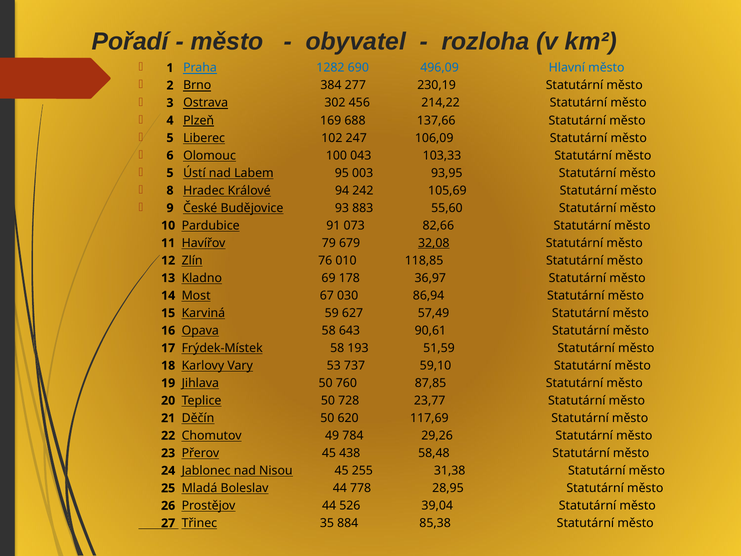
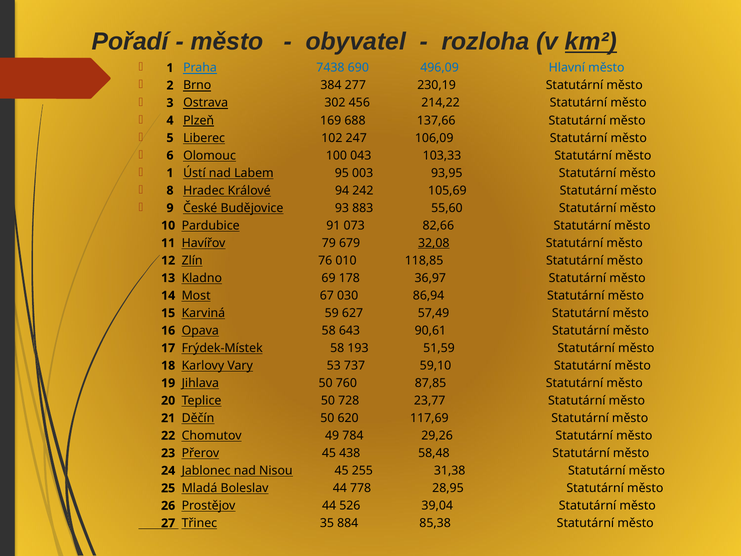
km² underline: none -> present (591, 41)
1282: 1282 -> 7438 (330, 68)
5: 5 -> 1 (170, 173)
